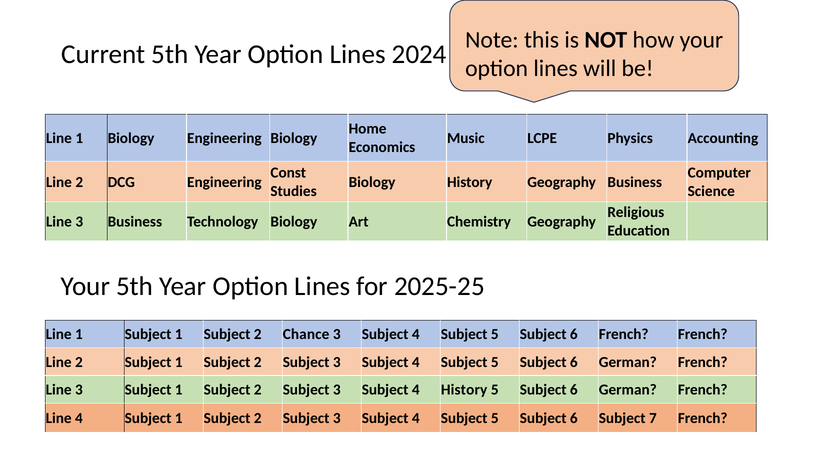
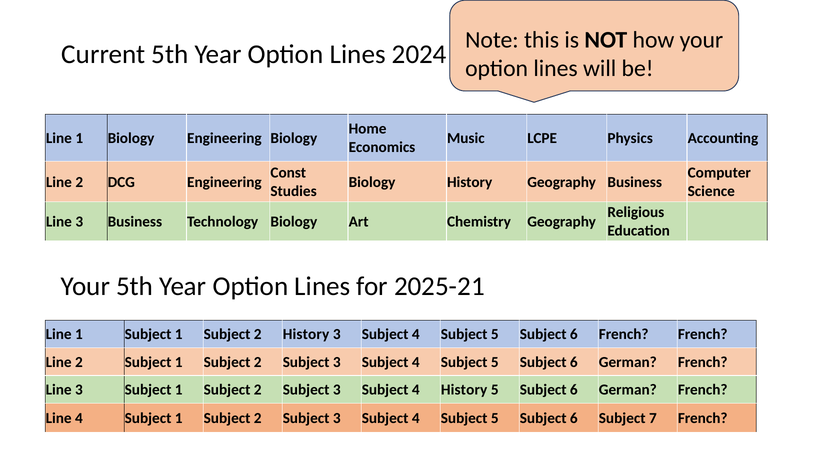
2025-25: 2025-25 -> 2025-21 (439, 287)
2 Chance: Chance -> History (306, 335)
